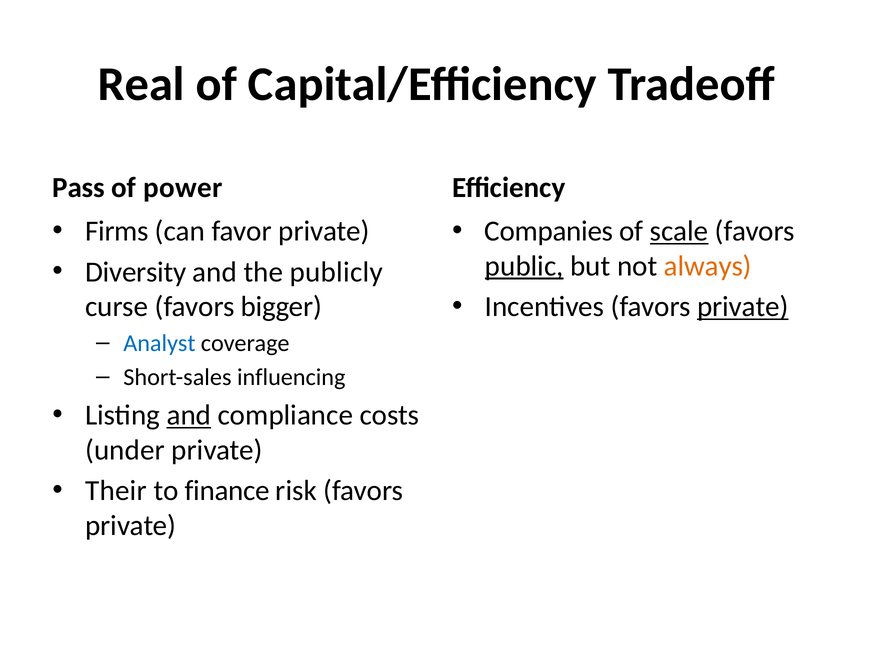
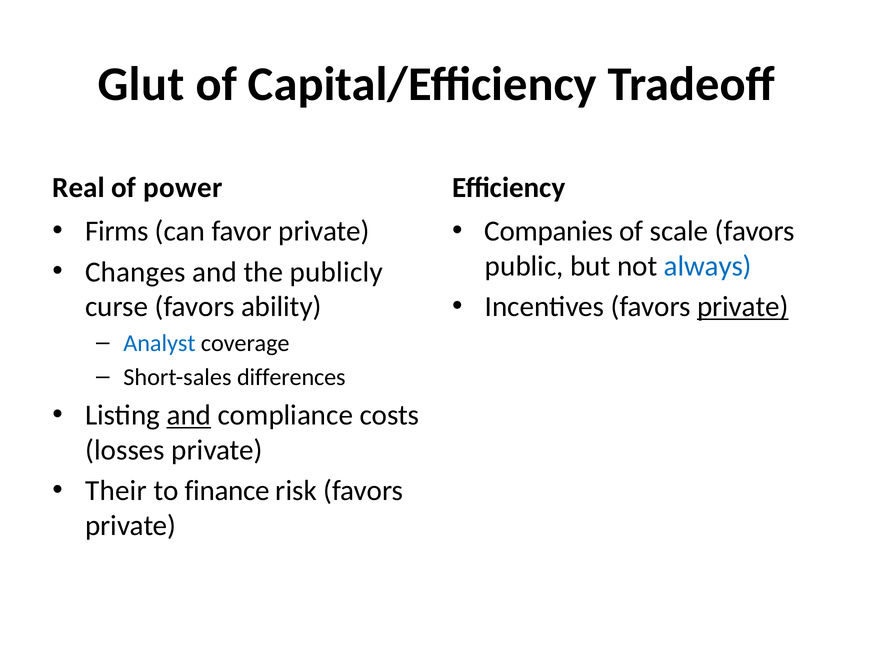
Real: Real -> Glut (141, 84)
Pass: Pass -> Real (79, 188)
scale underline: present -> none (679, 231)
public underline: present -> none (524, 266)
always colour: orange -> blue (708, 266)
Diversity: Diversity -> Changes (135, 272)
bigger: bigger -> ability (281, 307)
influencing: influencing -> differences (291, 378)
under: under -> losses (125, 451)
